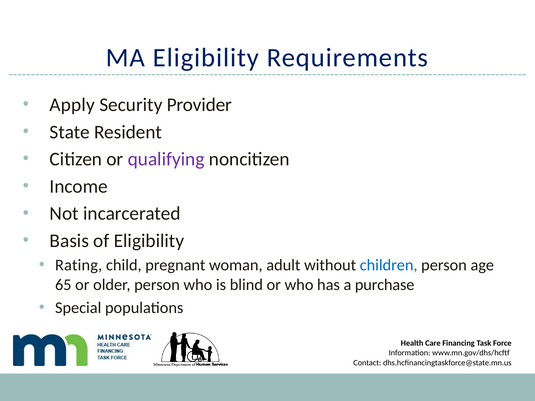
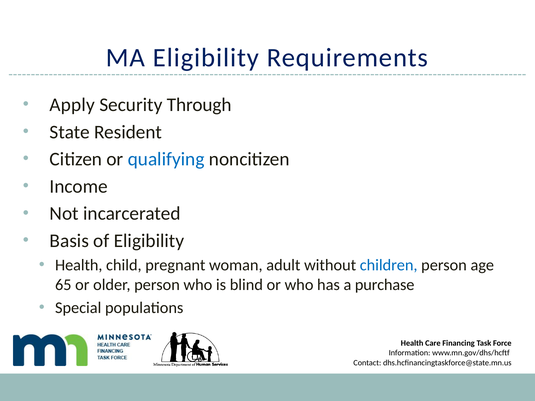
Provider: Provider -> Through (199, 105)
qualifying colour: purple -> blue (166, 159)
Rating: Rating -> Health (79, 265)
